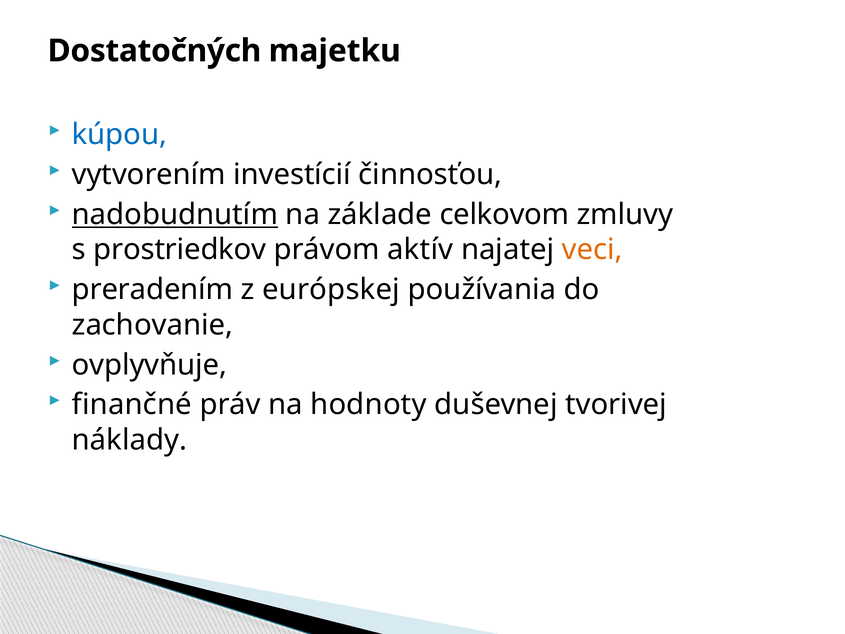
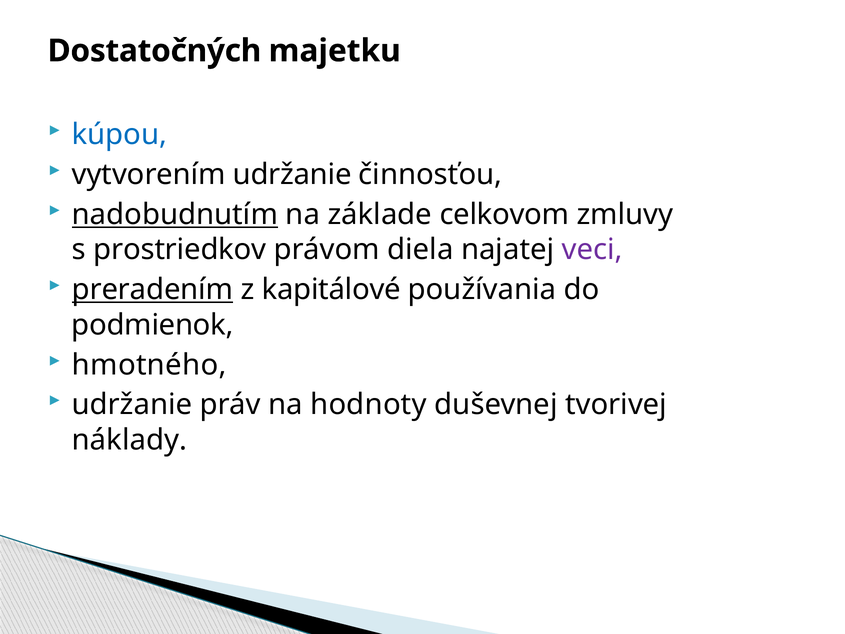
vytvorením investícií: investícií -> udržanie (292, 175)
aktív: aktív -> diela (420, 250)
veci colour: orange -> purple (592, 250)
preradením underline: none -> present (153, 290)
európskej: európskej -> kapitálové (331, 290)
zachovanie: zachovanie -> podmienok (153, 325)
ovplyvňuje: ovplyvňuje -> hmotného (149, 365)
finančné: finančné -> udržanie (132, 405)
